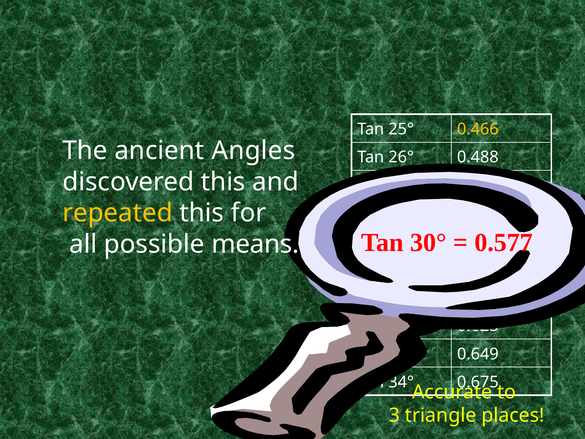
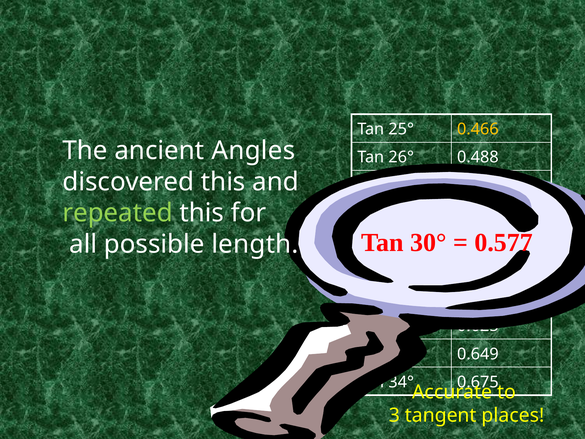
repeated colour: yellow -> light green (118, 213)
means: means -> length (255, 244)
triangle: triangle -> tangent (441, 415)
